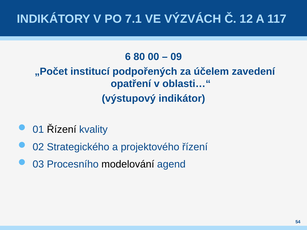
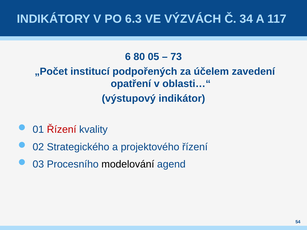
7.1: 7.1 -> 6.3 (134, 19)
12: 12 -> 34 (246, 19)
00: 00 -> 05 (153, 57)
09: 09 -> 73 (176, 57)
Řízení colour: black -> red (62, 130)
